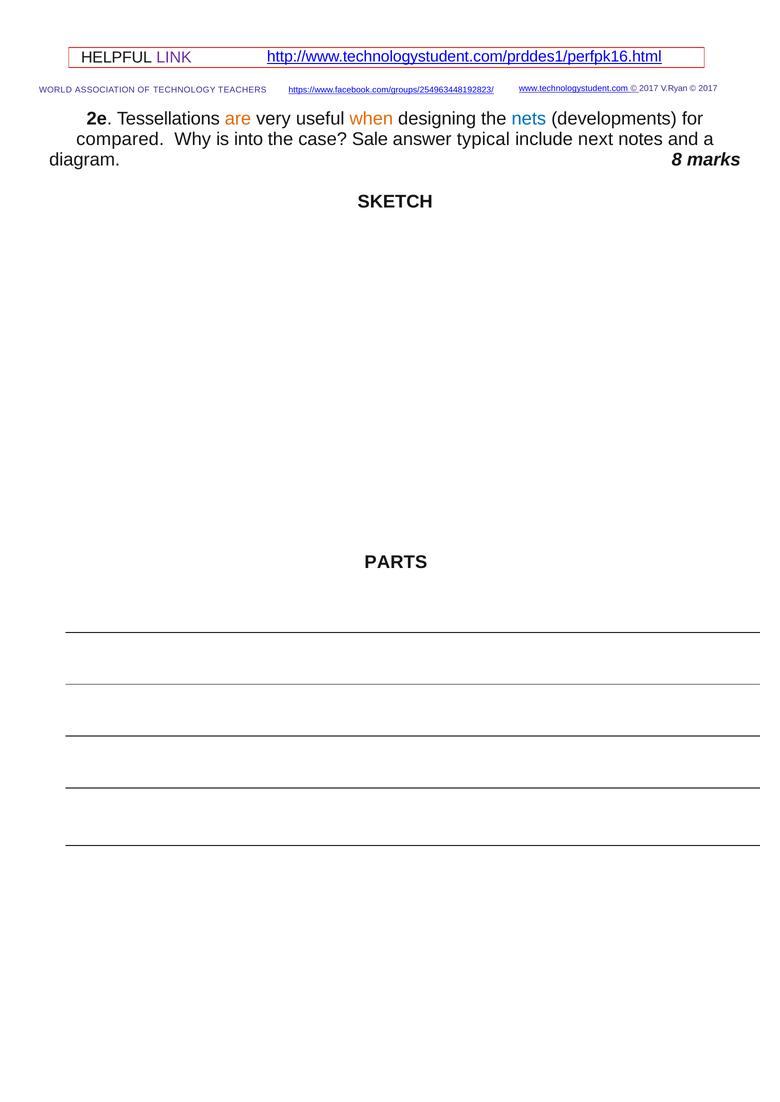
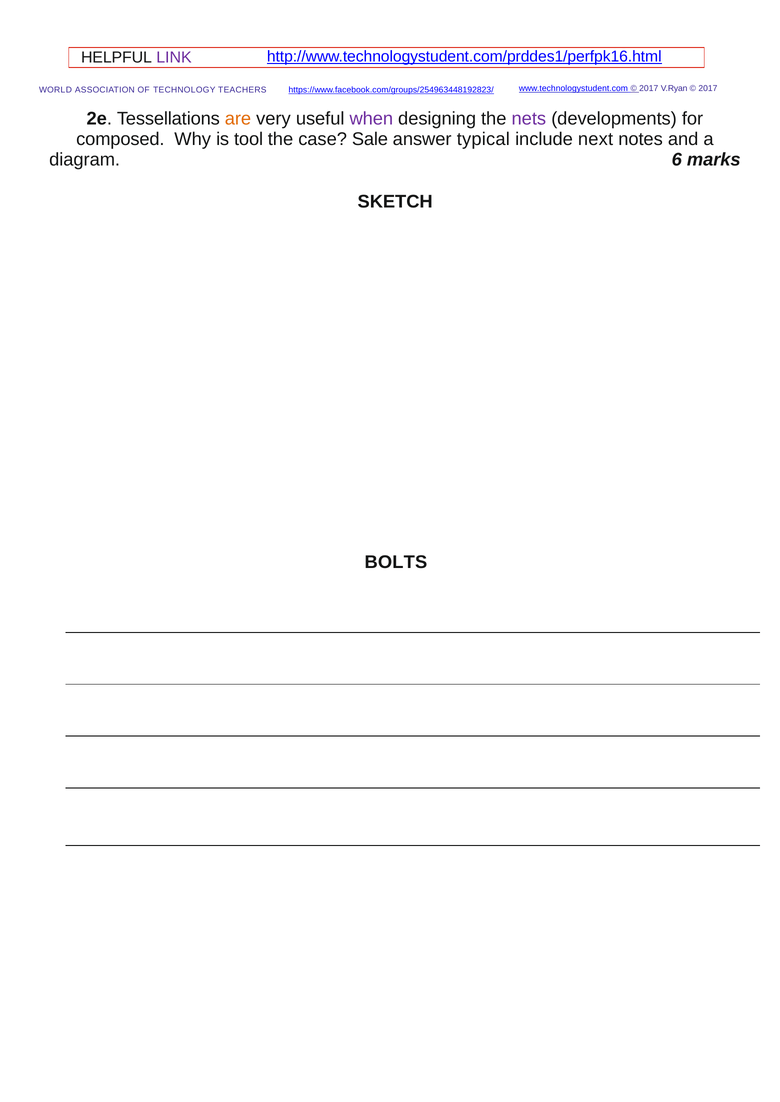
when colour: orange -> purple (371, 119)
nets colour: blue -> purple (529, 119)
compared: compared -> composed (120, 139)
into: into -> tool (249, 139)
8: 8 -> 6 (677, 160)
PARTS: PARTS -> BOLTS (396, 562)
